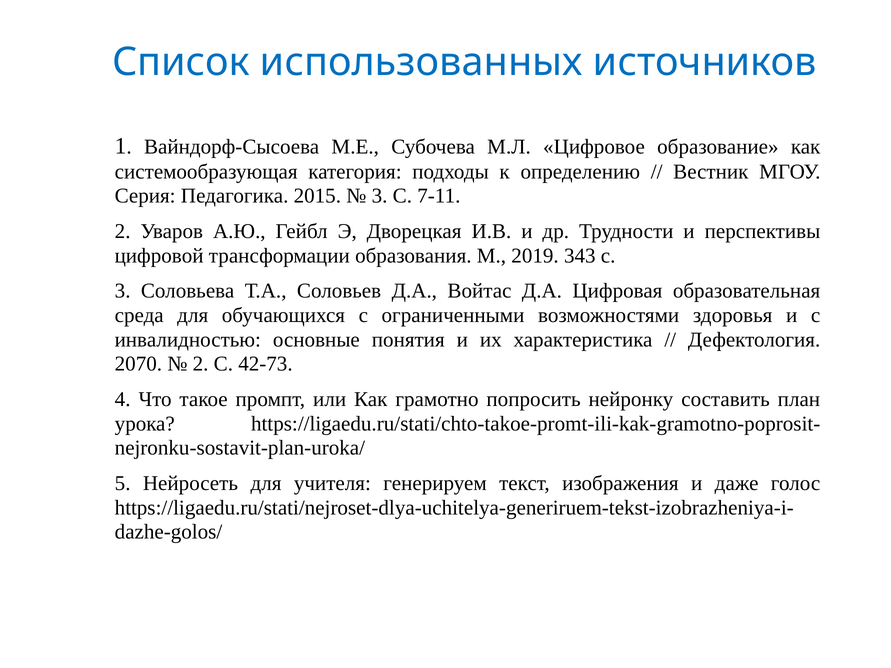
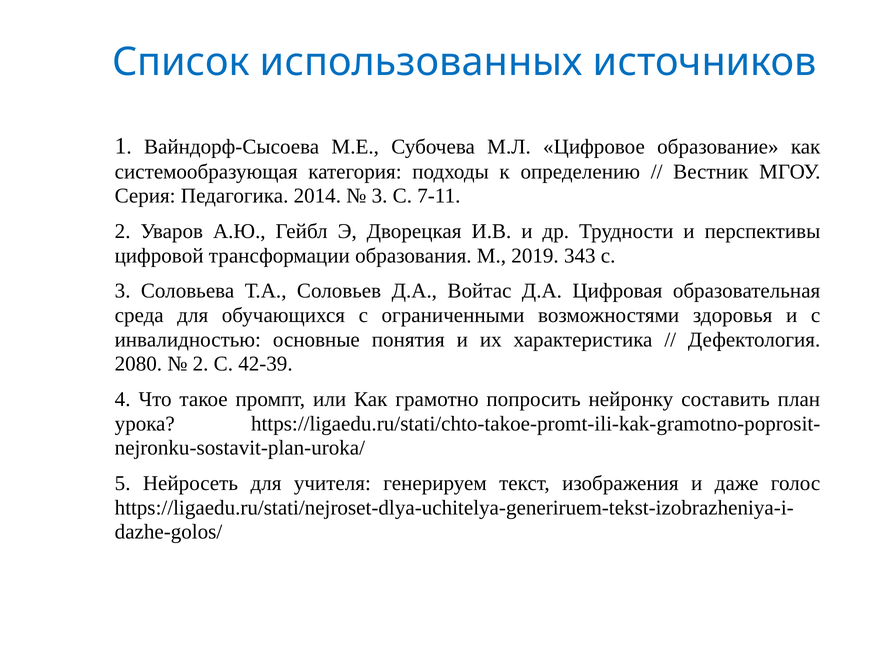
2015: 2015 -> 2014 (317, 196)
2070: 2070 -> 2080 (138, 364)
42-73: 42-73 -> 42-39 (265, 364)
